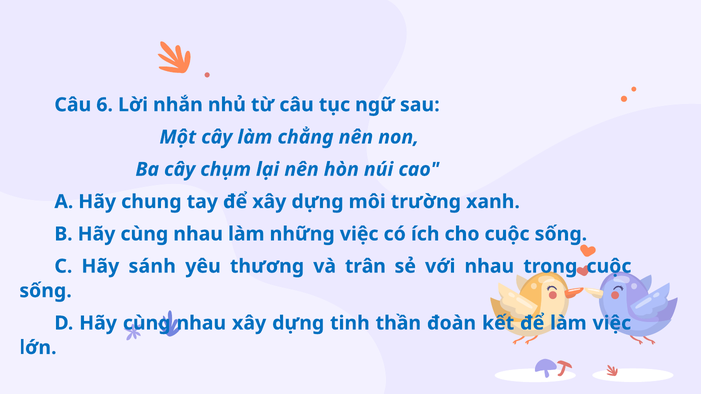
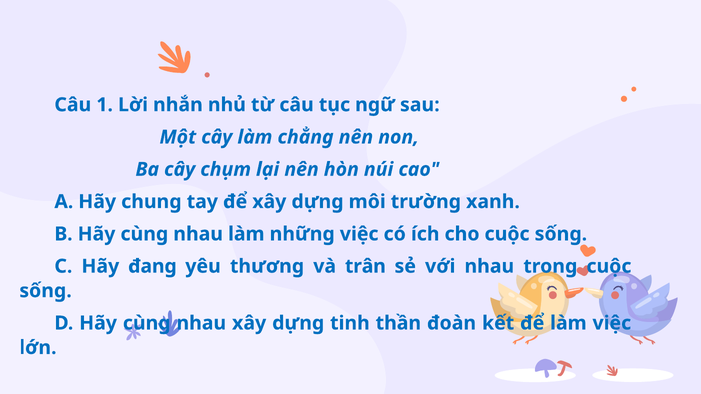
6: 6 -> 1 (105, 105)
sánh: sánh -> đang (152, 266)
